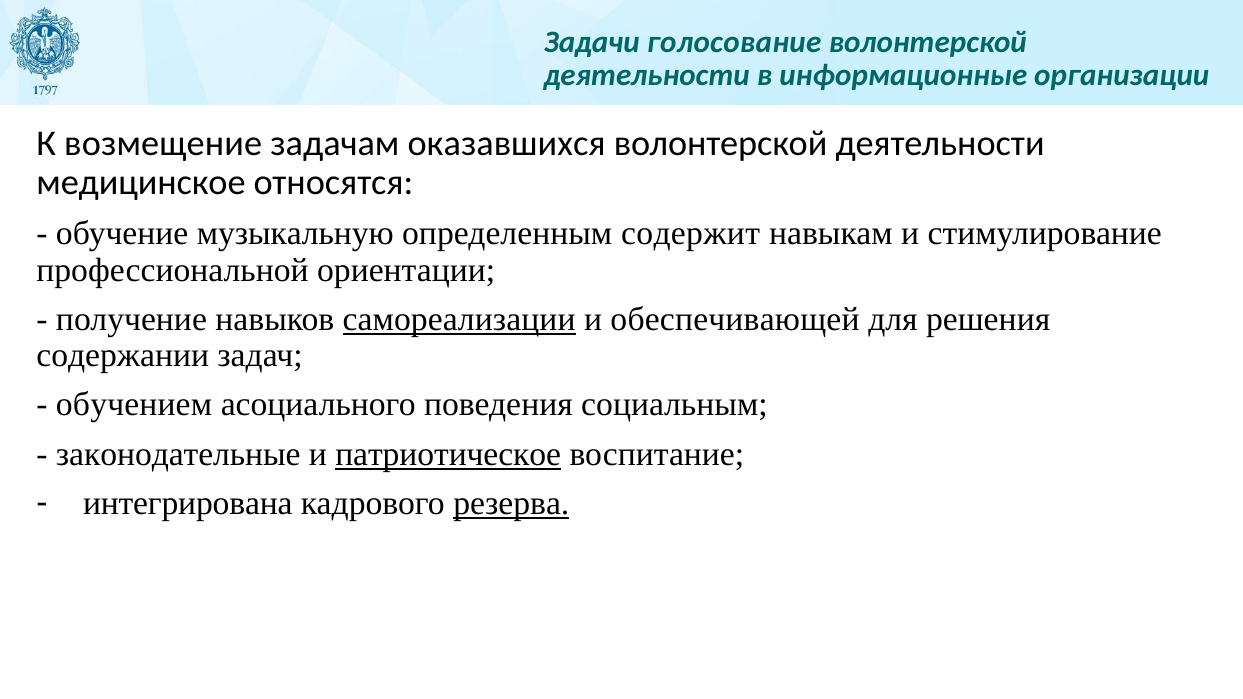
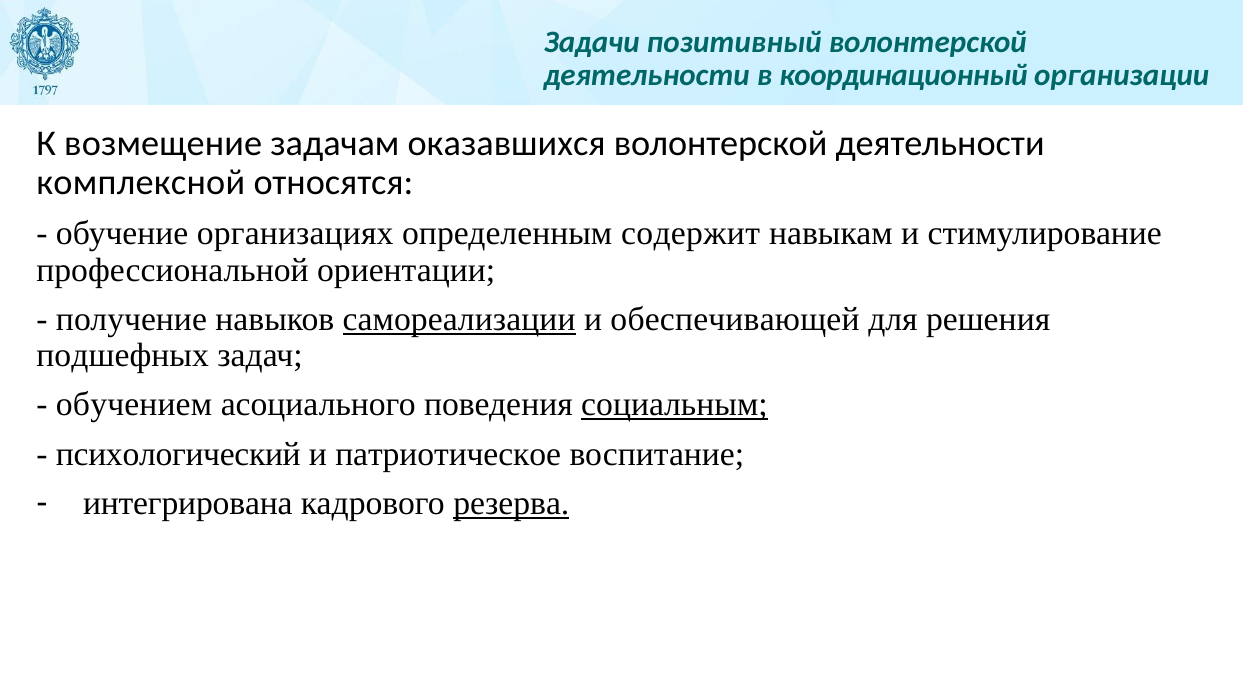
голосование: голосование -> позитивный (734, 42)
информационные: информационные -> координационный (903, 75)
медицинское: медицинское -> комплексной (141, 183)
музыкальную: музыкальную -> организациях (295, 234)
содержании: содержании -> подшефных (123, 356)
социальным underline: none -> present (674, 405)
законодательные: законодательные -> психологический (178, 454)
патриотическое underline: present -> none (448, 454)
